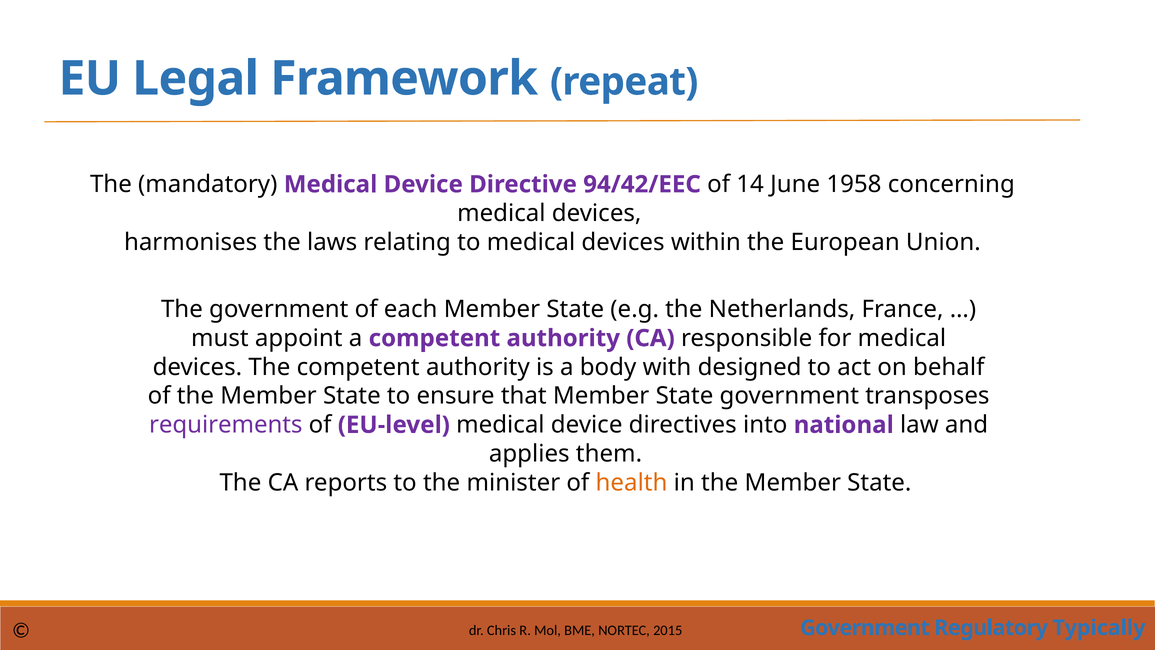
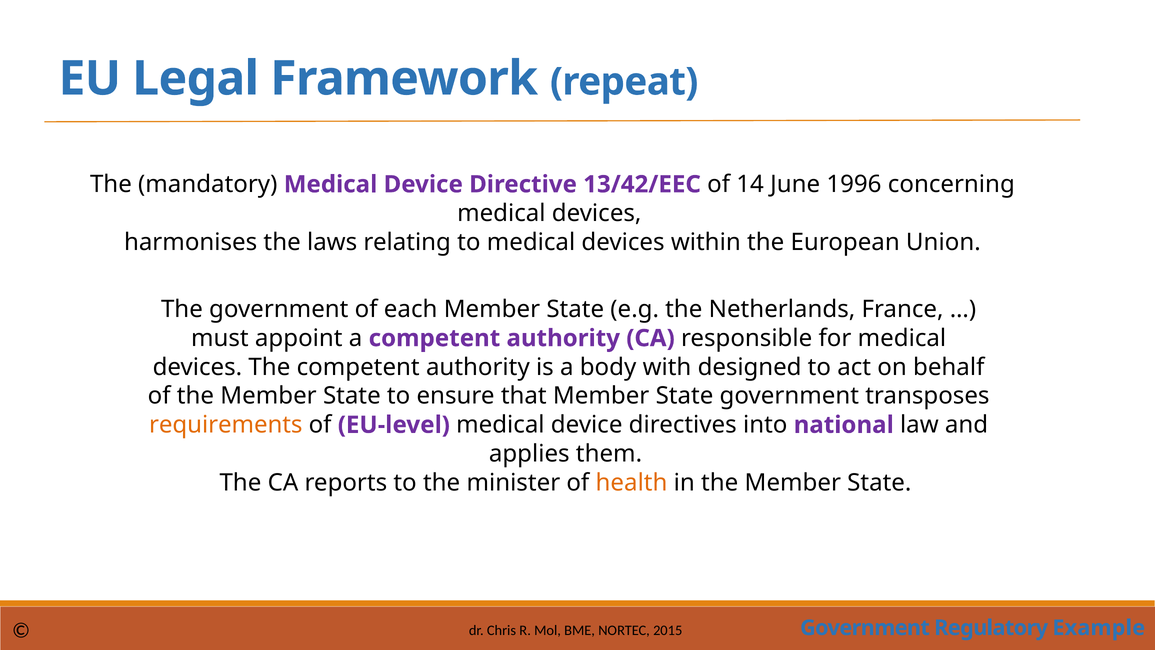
94/42/EEC: 94/42/EEC -> 13/42/EEC (642, 184)
1958: 1958 -> 1996 (854, 184)
requirements colour: purple -> orange (226, 425)
Typically: Typically -> Example (1099, 628)
